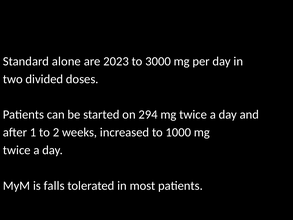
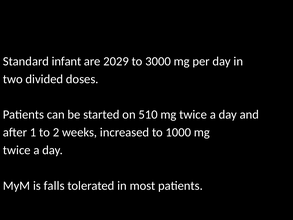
alone: alone -> infant (66, 61)
2023: 2023 -> 2029 (116, 61)
294: 294 -> 510 (148, 114)
